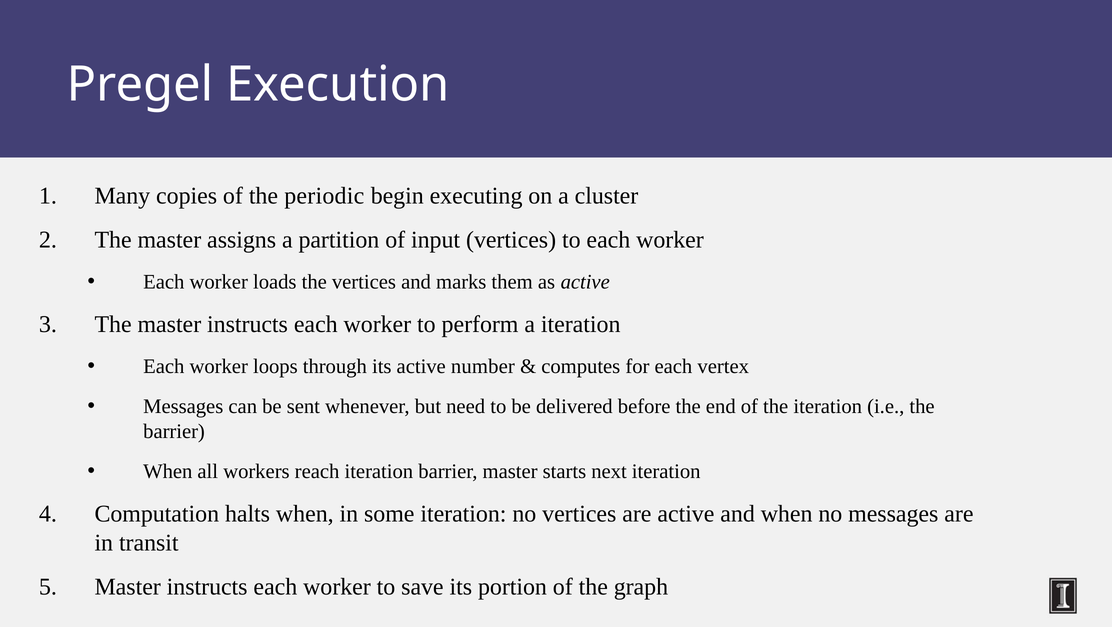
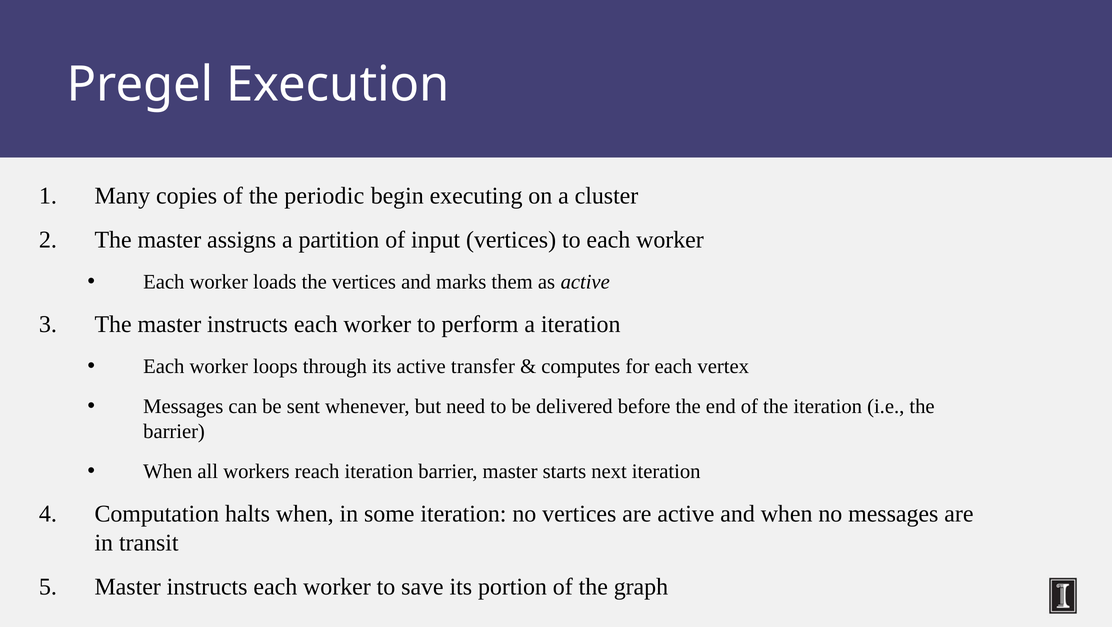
number: number -> transfer (483, 366)
